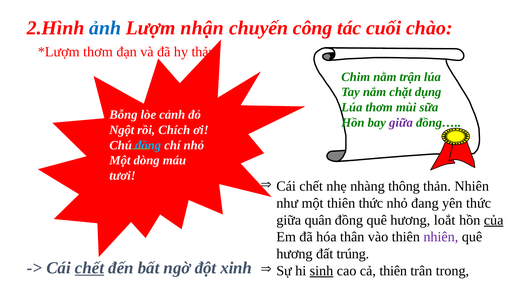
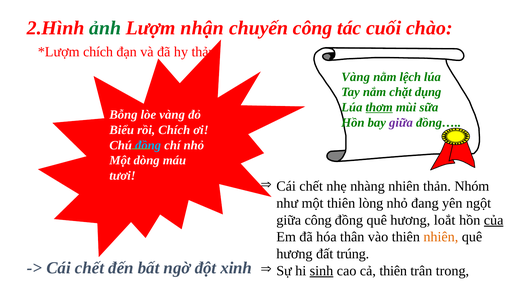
ảnh colour: blue -> green (105, 28)
thơm: thơm -> chích (98, 52)
Chim: Chim -> Vàng (356, 77)
trận: trận -> lệch (410, 77)
thơm underline: none -> present (379, 107)
lòe cảnh: cảnh -> vàng (172, 115)
Ngột: Ngột -> Biểu (122, 130)
nhàng thông: thông -> nhiên (404, 186)
thản Nhiên: Nhiên -> Nhóm (472, 186)
thiên thức: thức -> lòng (371, 203)
yên thức: thức -> ngột (479, 203)
quân: quân -> công (318, 220)
nhiên colour: purple -> orange (441, 237)
chết underline: present -> none (90, 268)
